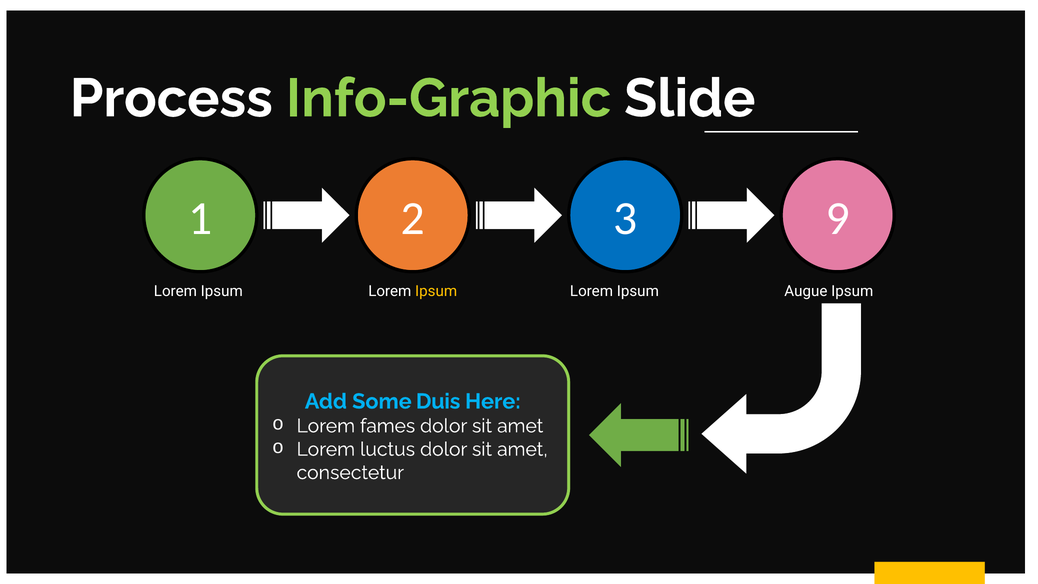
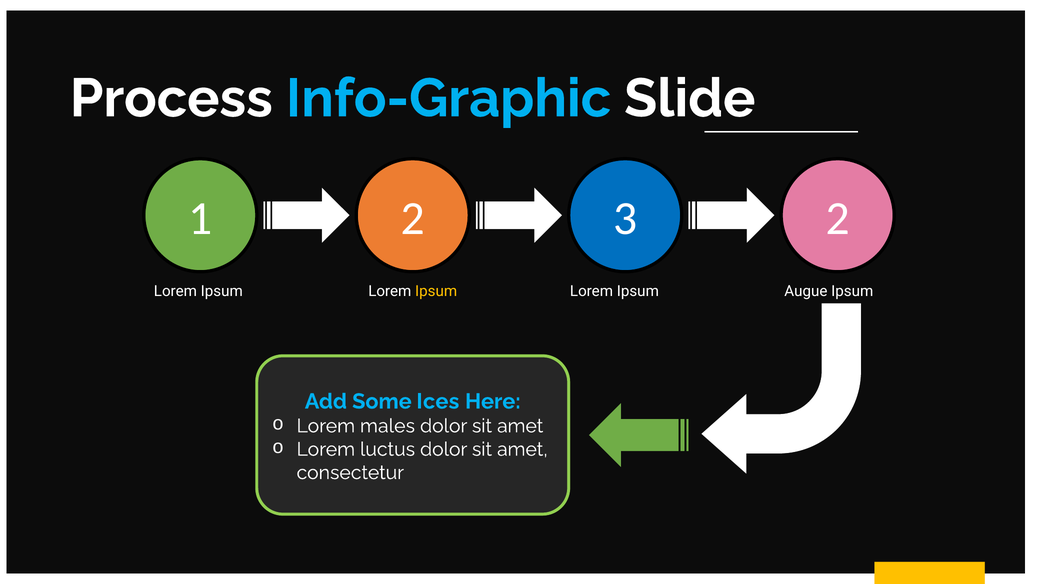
Info-Graphic colour: light green -> light blue (448, 99)
3 9: 9 -> 2 (838, 218)
Duis: Duis -> Ices (438, 401)
fames: fames -> males (387, 426)
